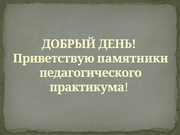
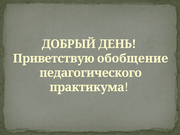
памятники: памятники -> обобщение (133, 58)
